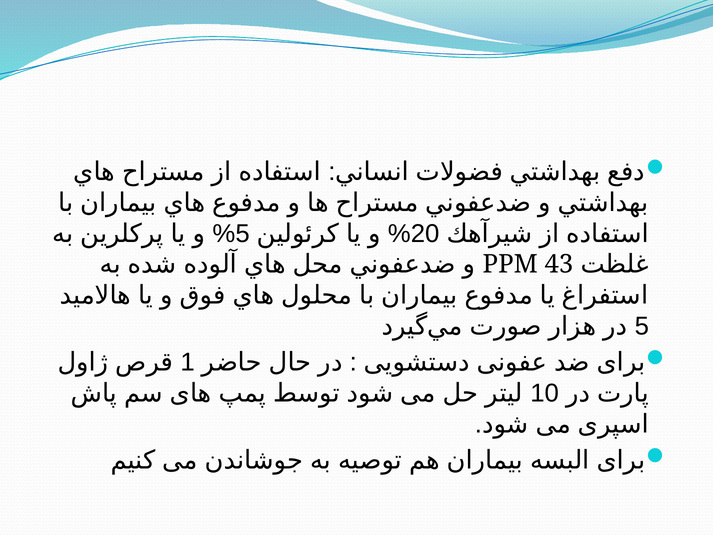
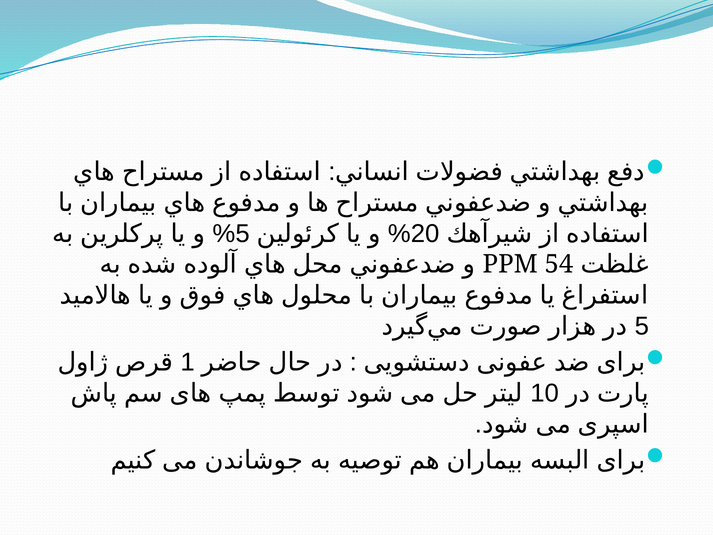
43: 43 -> 54 (559, 264)
